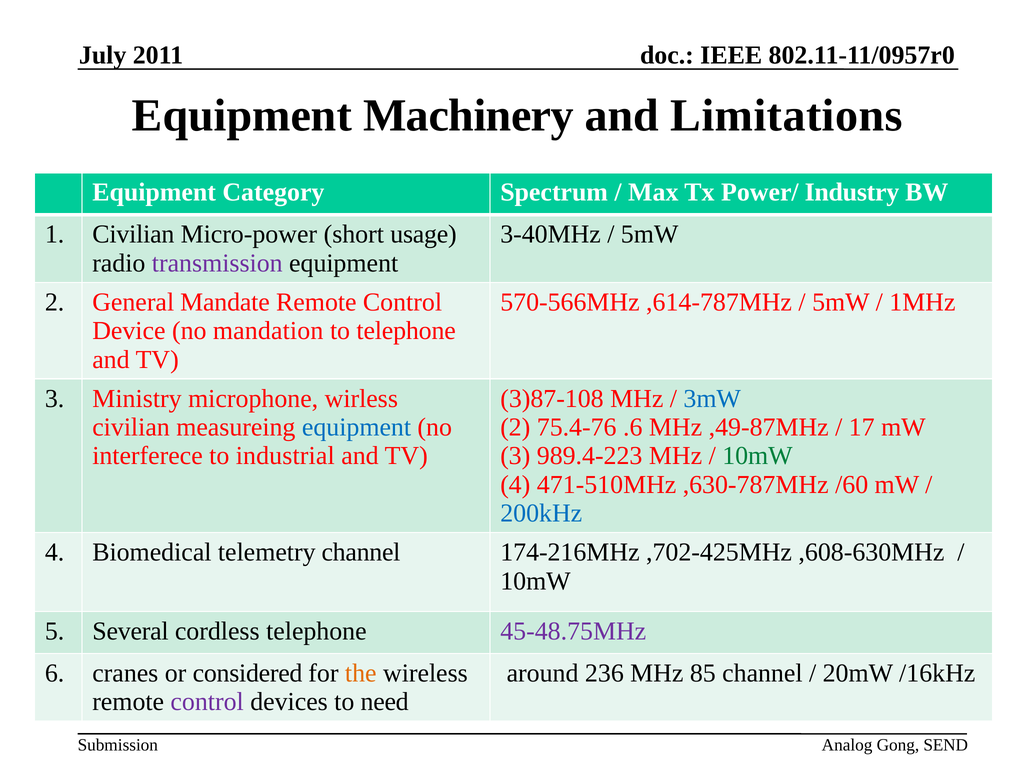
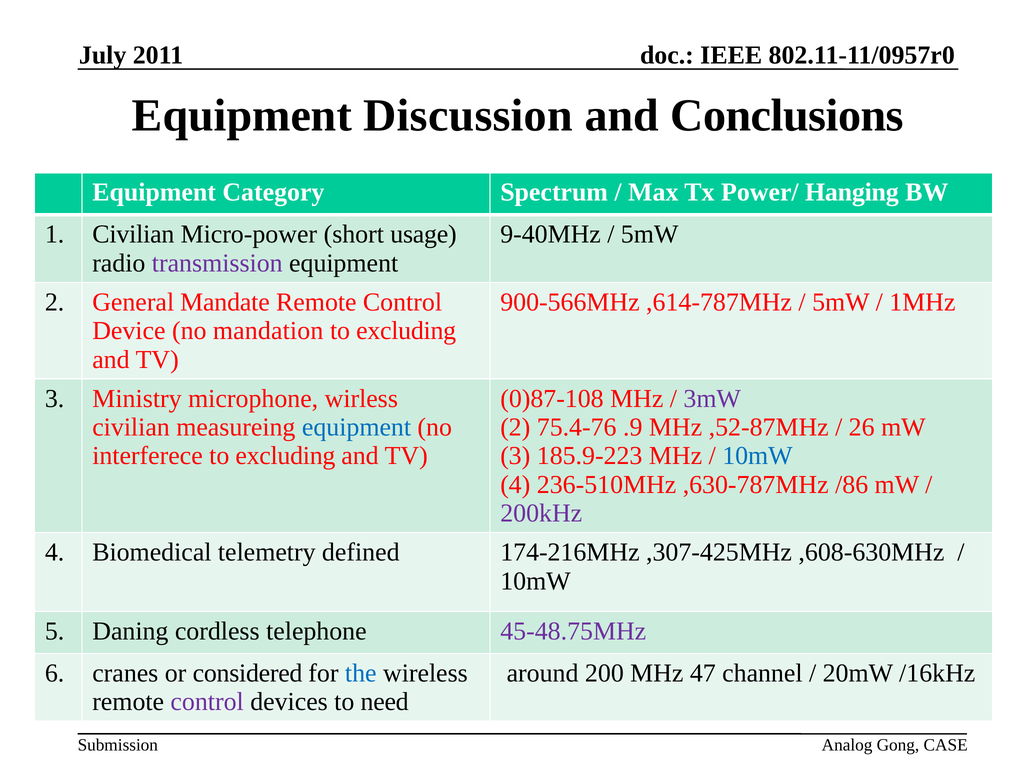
Machinery: Machinery -> Discussion (468, 115)
Limitations: Limitations -> Conclusions (787, 115)
Industry: Industry -> Hanging (852, 192)
3-40MHz: 3-40MHz -> 9-40MHz (551, 234)
570-566MHz: 570-566MHz -> 900-566MHz (570, 302)
telephone: telephone -> excluding (406, 331)
3)87-108: 3)87-108 -> 0)87-108 (552, 399)
3mW colour: blue -> purple (712, 399)
.6: .6 -> .9 (633, 427)
,49-87MHz: ,49-87MHz -> ,52-87MHz (769, 427)
17: 17 -> 26 (862, 427)
interferece to industrial: industrial -> excluding (285, 456)
989.4-223: 989.4-223 -> 185.9-223 (590, 456)
10mW colour: green -> blue (757, 456)
471-510MHz: 471-510MHz -> 236-510MHz (607, 485)
/60: /60 -> /86 (852, 485)
200kHz colour: blue -> purple (541, 513)
telemetry channel: channel -> defined (361, 552)
,702-425MHz: ,702-425MHz -> ,307-425MHz (719, 552)
Several: Several -> Daning (130, 631)
the colour: orange -> blue (361, 673)
236: 236 -> 200 (604, 673)
85: 85 -> 47 (703, 673)
SEND: SEND -> CASE (946, 745)
